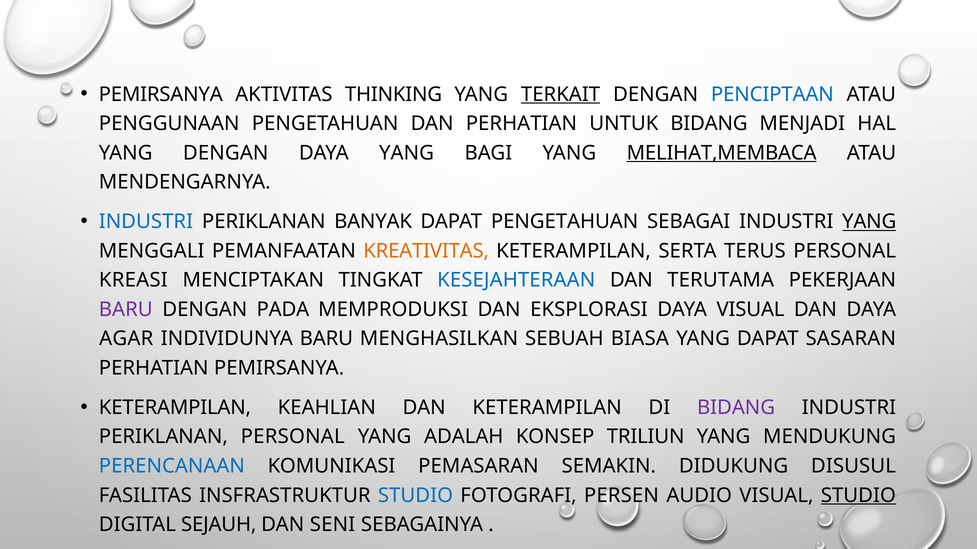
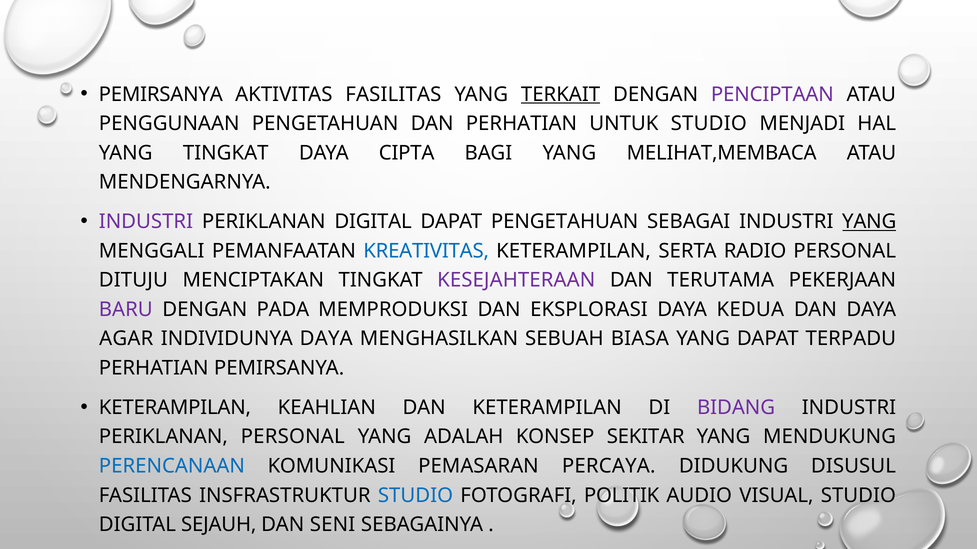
AKTIVITAS THINKING: THINKING -> FASILITAS (393, 94)
PENCIPTAAN colour: blue -> purple (772, 94)
UNTUK BIDANG: BIDANG -> STUDIO (709, 124)
YANG DENGAN: DENGAN -> TINGKAT (226, 153)
DAYA YANG: YANG -> CIPTA (407, 153)
MELIHAT,MEMBACA underline: present -> none (722, 153)
INDUSTRI colour: blue -> purple (146, 222)
PERIKLANAN BANYAK: BANYAK -> DIGITAL (373, 222)
KREATIVITAS colour: orange -> blue (426, 251)
TERUS: TERUS -> RADIO (755, 251)
KREASI: KREASI -> DITUJU (133, 280)
KESEJAHTERAAN colour: blue -> purple (516, 280)
DAYA VISUAL: VISUAL -> KEDUA (750, 310)
INDIVIDUNYA BARU: BARU -> DAYA (326, 339)
SASARAN: SASARAN -> TERPADU (851, 339)
TRILIUN: TRILIUN -> SEKITAR (646, 437)
SEMAKIN: SEMAKIN -> PERCAYA (609, 467)
PERSEN: PERSEN -> POLITIK (622, 496)
STUDIO underline: present -> none (858, 496)
